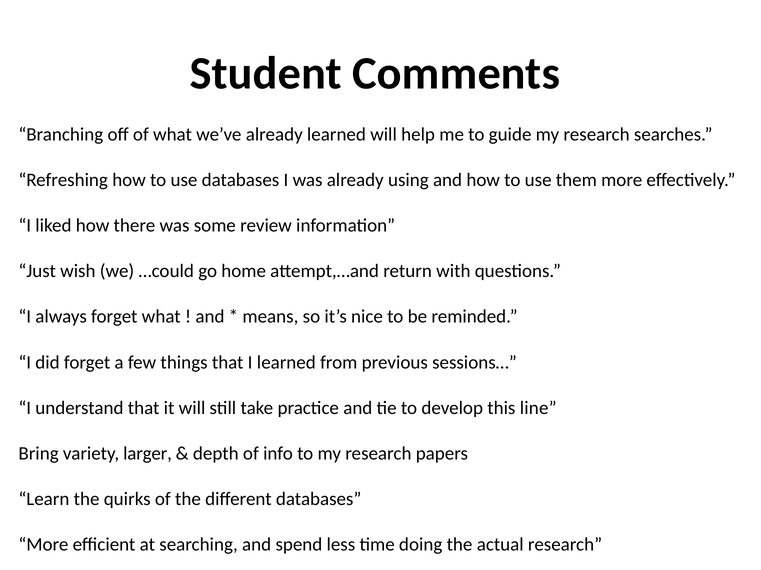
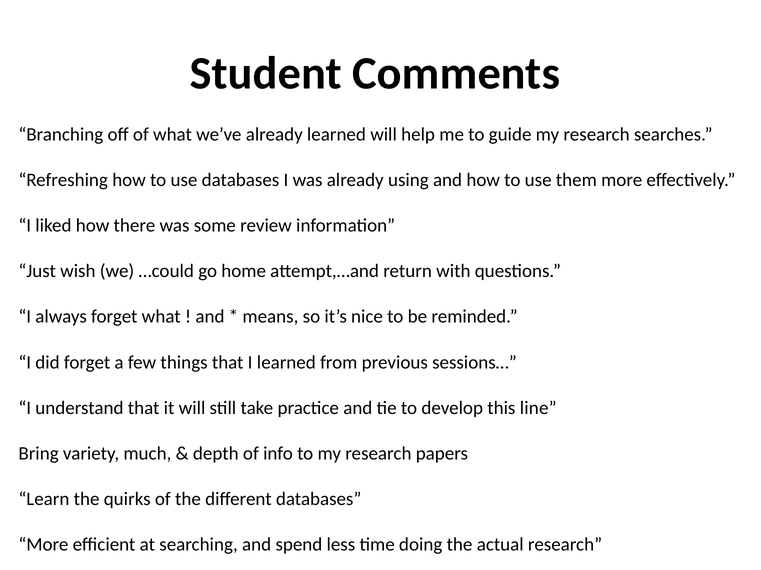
larger: larger -> much (147, 454)
